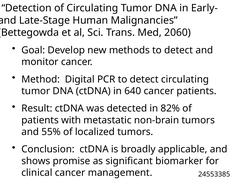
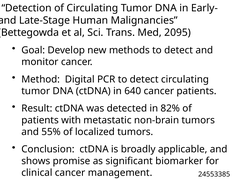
2060: 2060 -> 2095 (178, 32)
